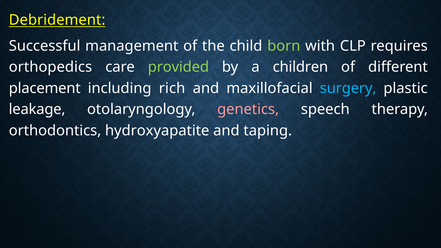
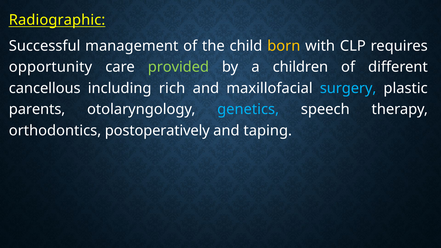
Debridement: Debridement -> Radiographic (57, 20)
born colour: light green -> yellow (284, 46)
orthopedics: orthopedics -> opportunity (50, 67)
placement: placement -> cancellous (45, 88)
leakage: leakage -> parents (37, 109)
genetics colour: pink -> light blue (248, 109)
hydroxyapatite: hydroxyapatite -> postoperatively (157, 131)
